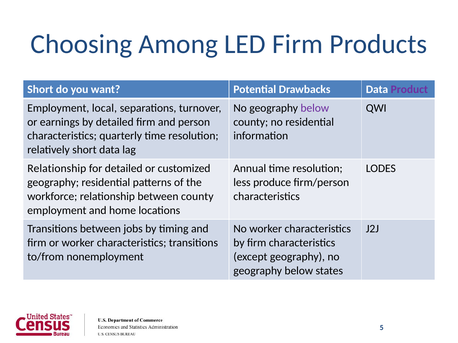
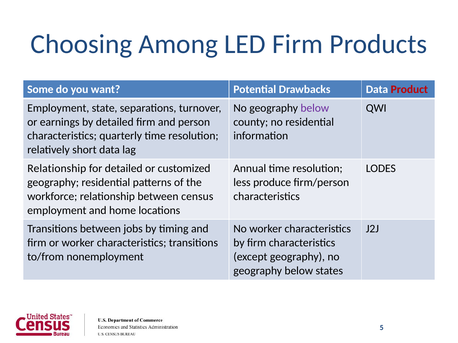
Short: Short -> Some (40, 90)
Product colour: purple -> red (409, 90)
local: local -> state (105, 108)
between county: county -> census (197, 197)
